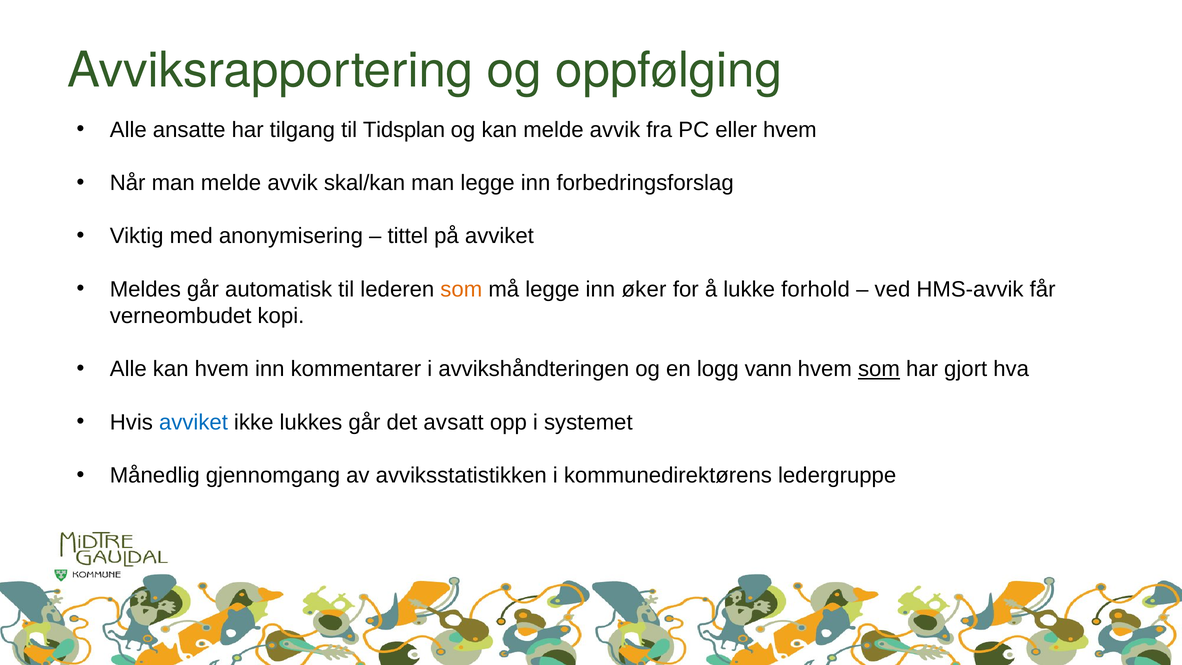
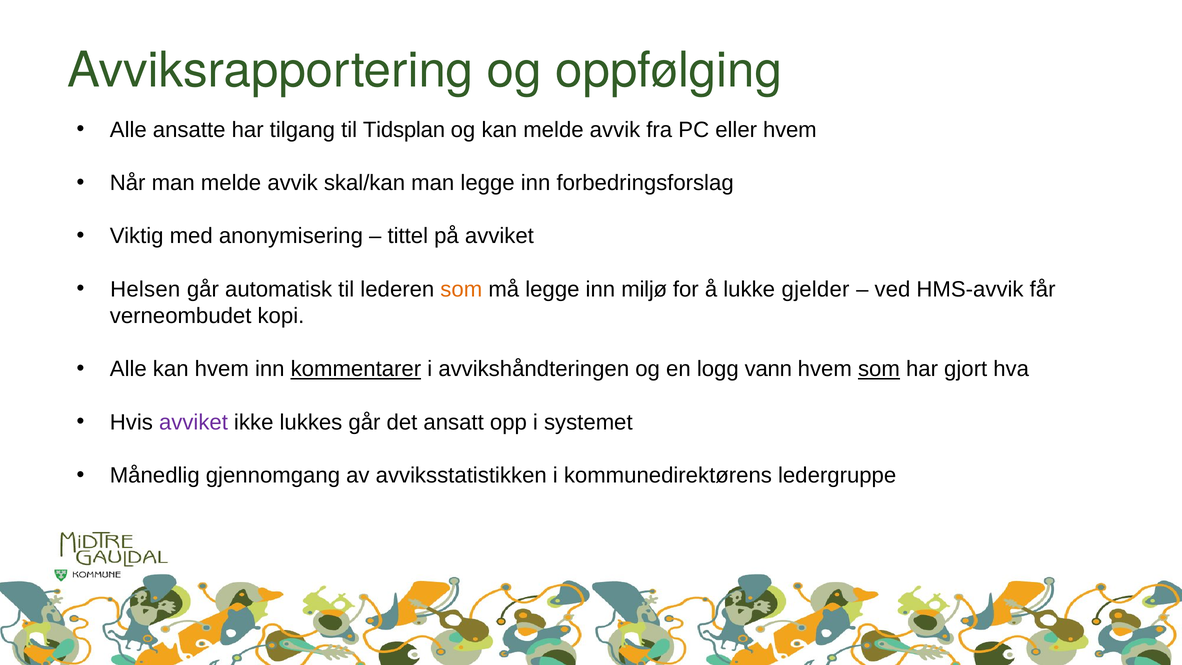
Meldes: Meldes -> Helsen (145, 289)
øker: øker -> miljø (644, 289)
forhold: forhold -> gjelder (816, 289)
kommentarer underline: none -> present (356, 369)
avviket colour: blue -> purple (193, 422)
avsatt: avsatt -> ansatt (454, 422)
